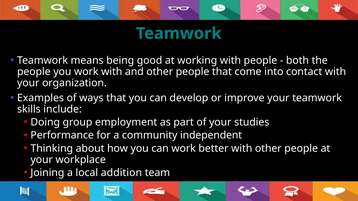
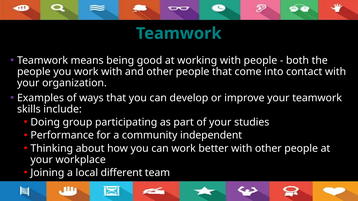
employment: employment -> participating (126, 122)
addition: addition -> different (122, 173)
